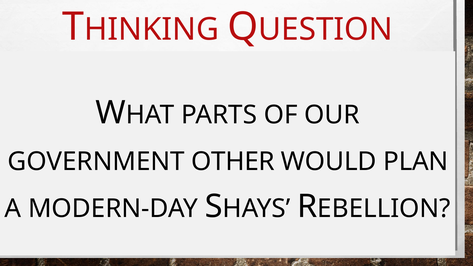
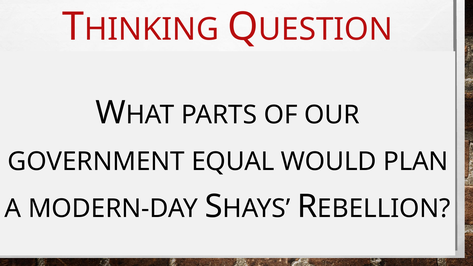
OTHER: OTHER -> EQUAL (233, 162)
